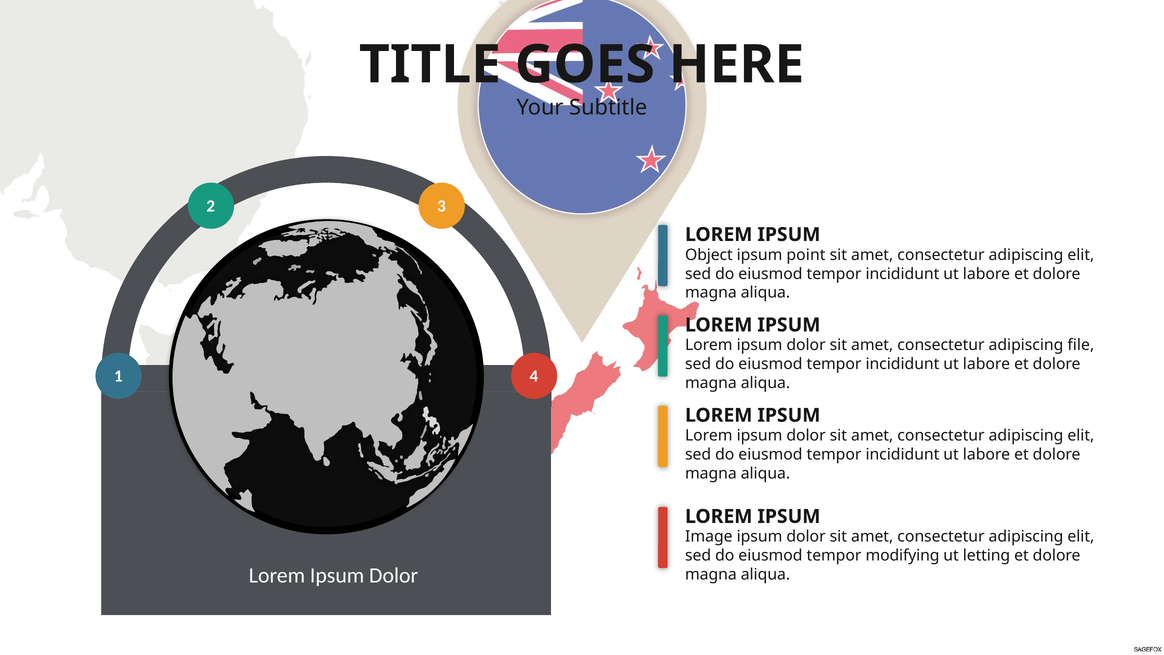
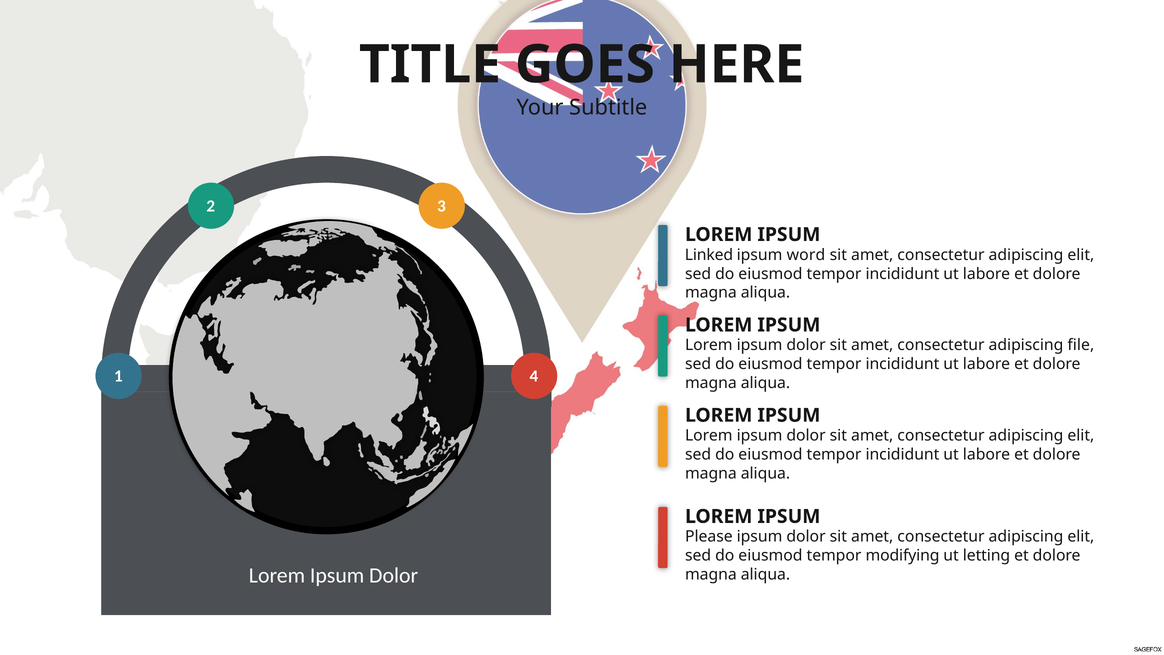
Object: Object -> Linked (709, 255)
point: point -> word (806, 255)
Image: Image -> Please (709, 537)
